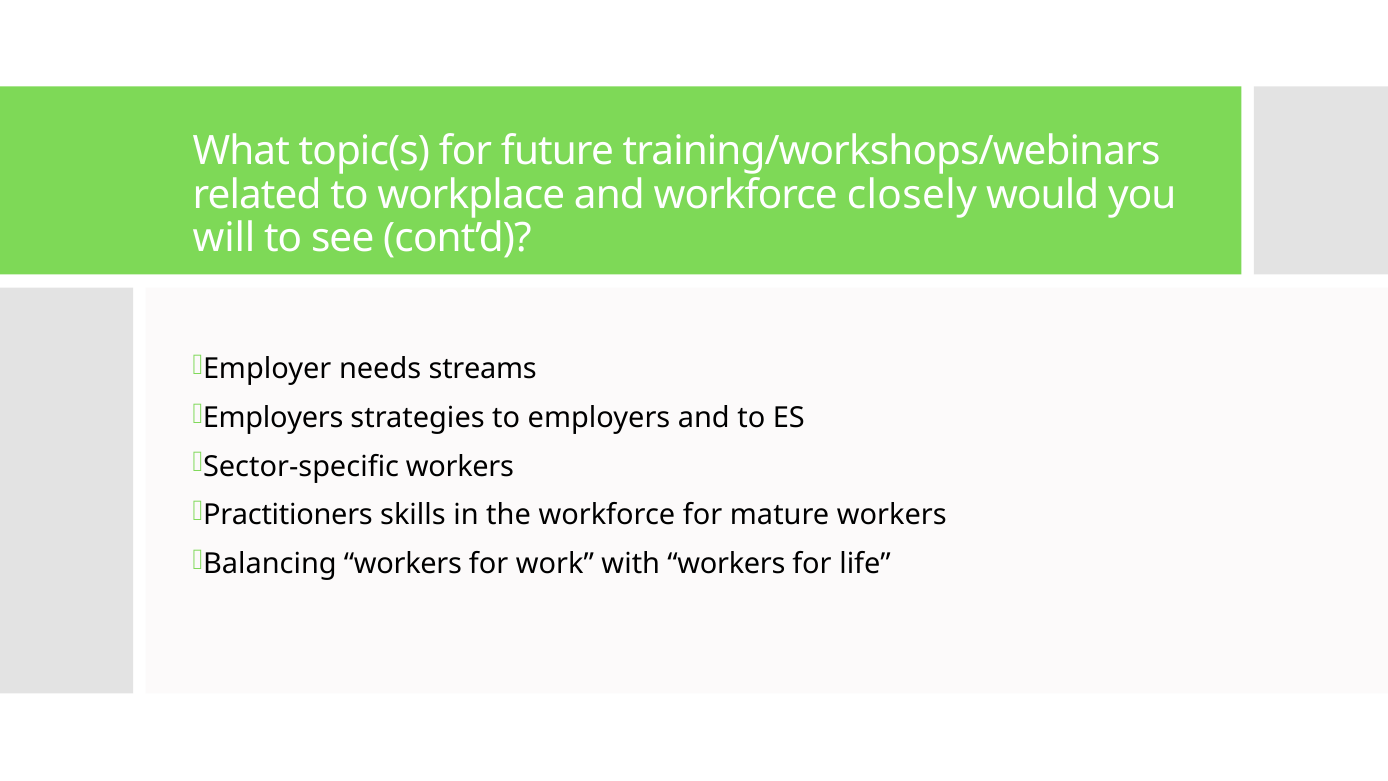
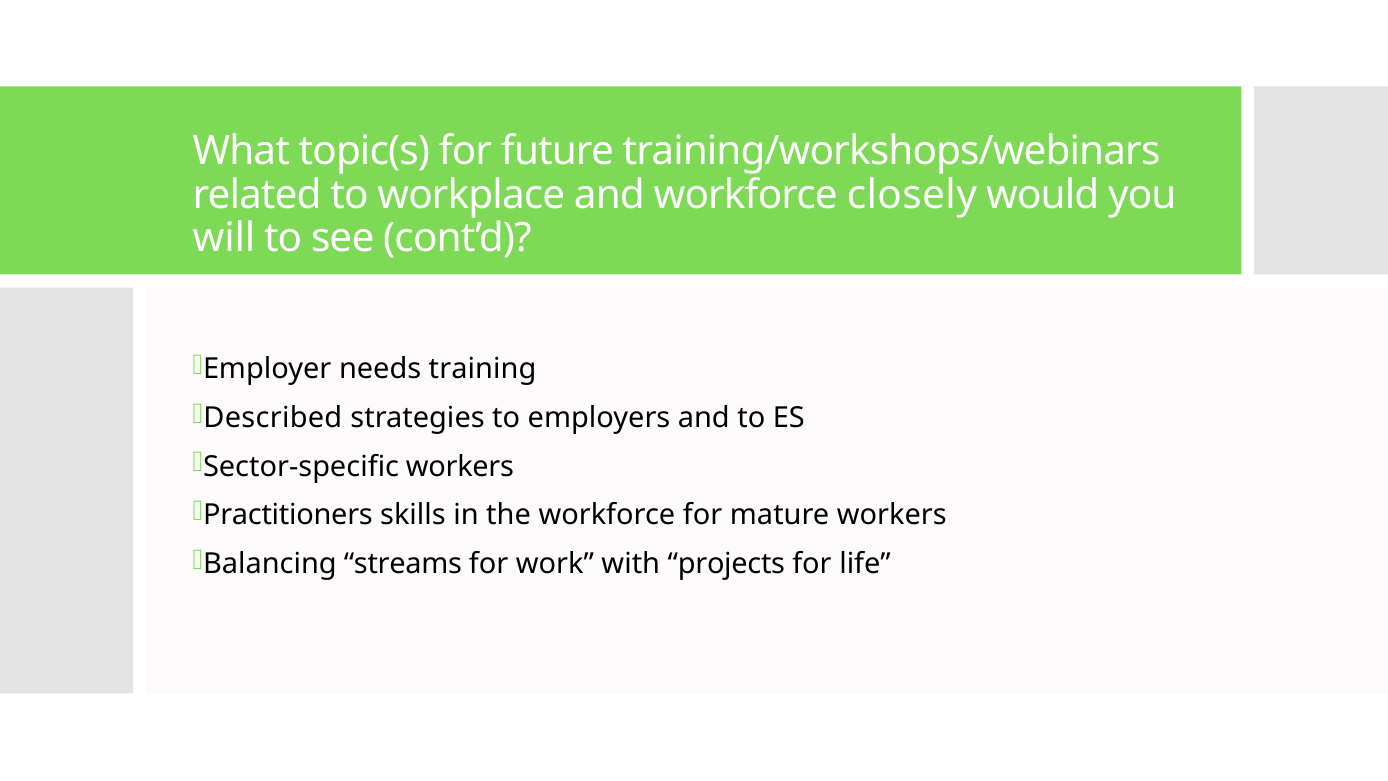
streams: streams -> training (483, 369)
Employers: Employers -> Described (273, 418)
Balancing workers: workers -> streams (403, 564)
with workers: workers -> projects (726, 564)
